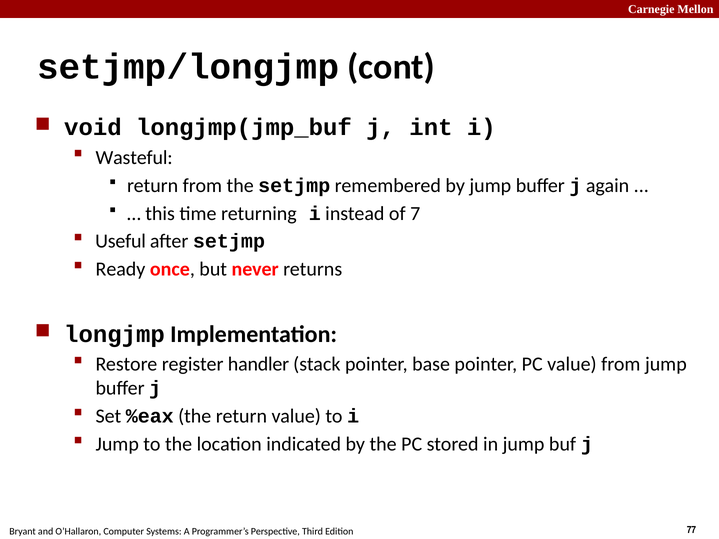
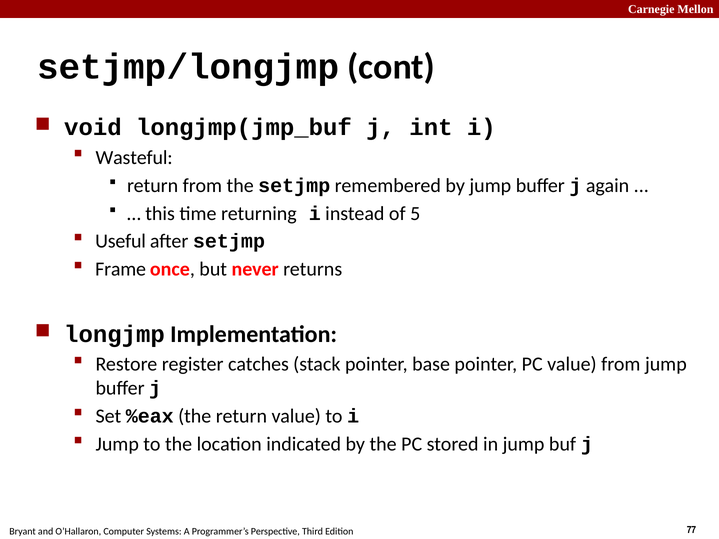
7: 7 -> 5 (415, 214)
Ready: Ready -> Frame (121, 269)
handler: handler -> catches (258, 365)
